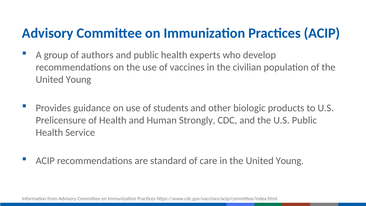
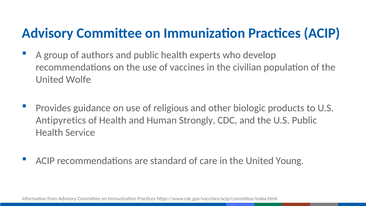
Young: Young -> Wolfe (78, 79)
students: students -> religious (171, 108)
Prelicensure: Prelicensure -> Antipyretics (61, 120)
